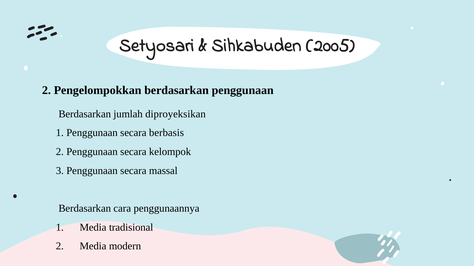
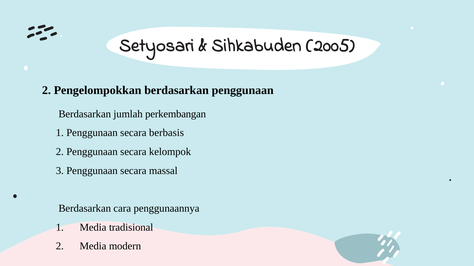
diproyeksikan: diproyeksikan -> perkembangan (176, 114)
